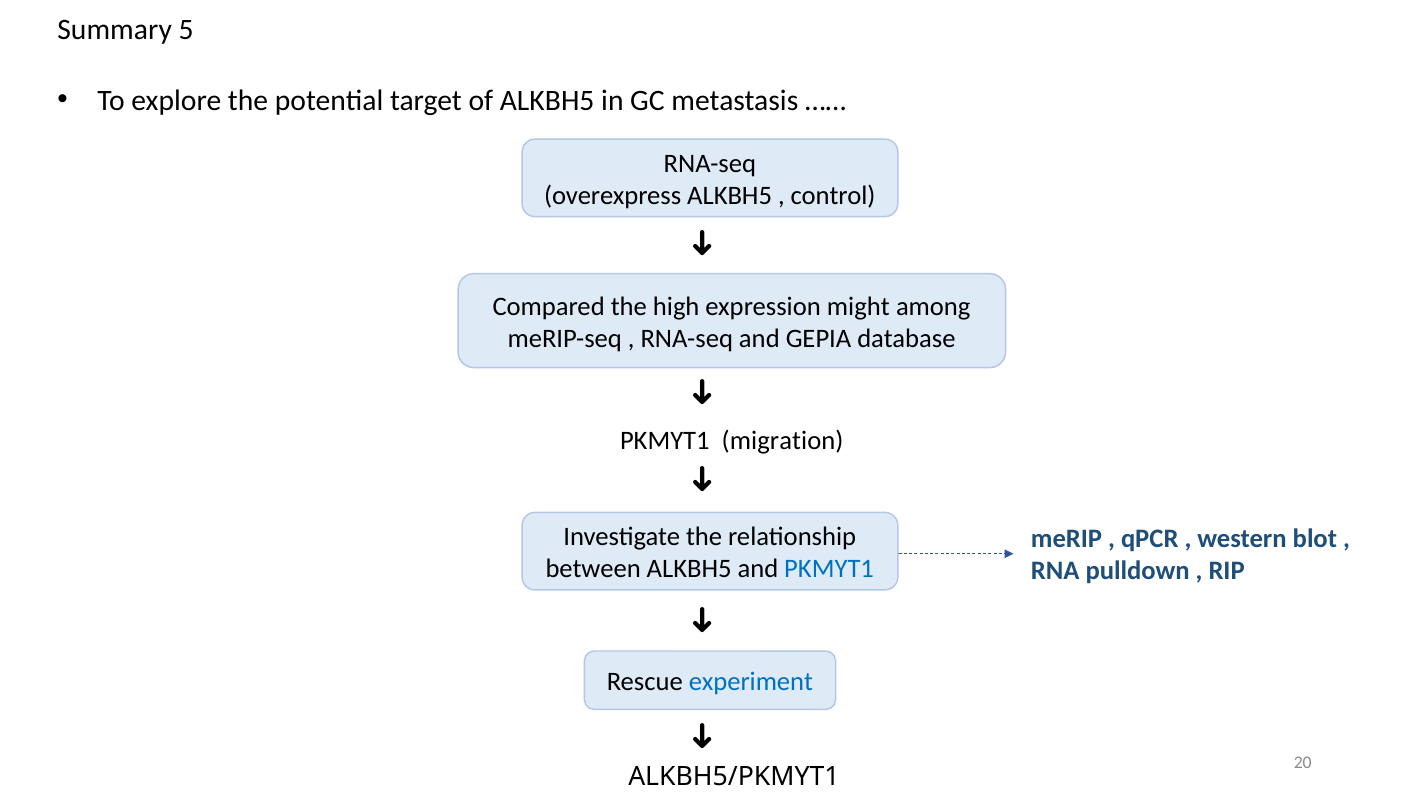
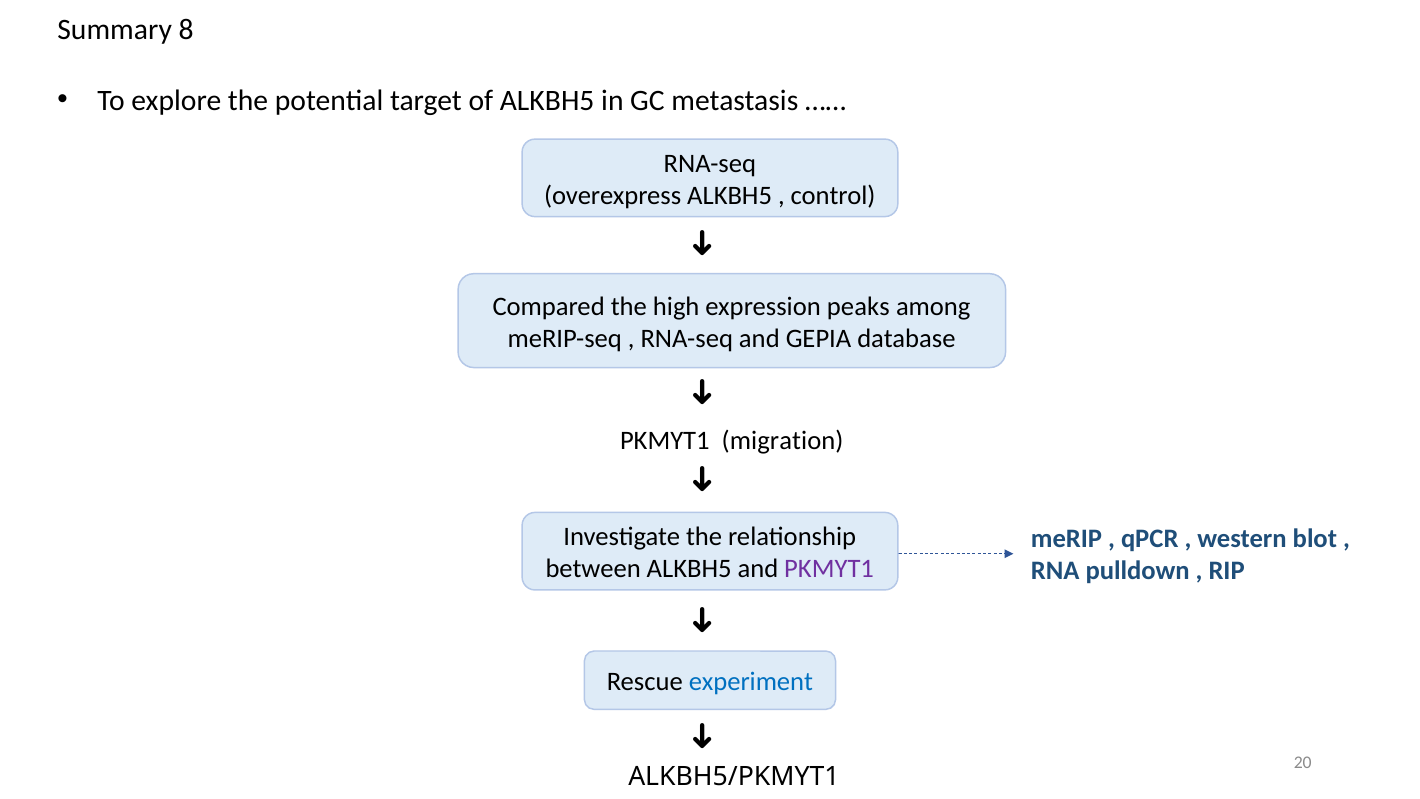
5: 5 -> 8 (186, 29)
might: might -> peaks (858, 306)
PKMYT1 colour: blue -> purple (829, 569)
